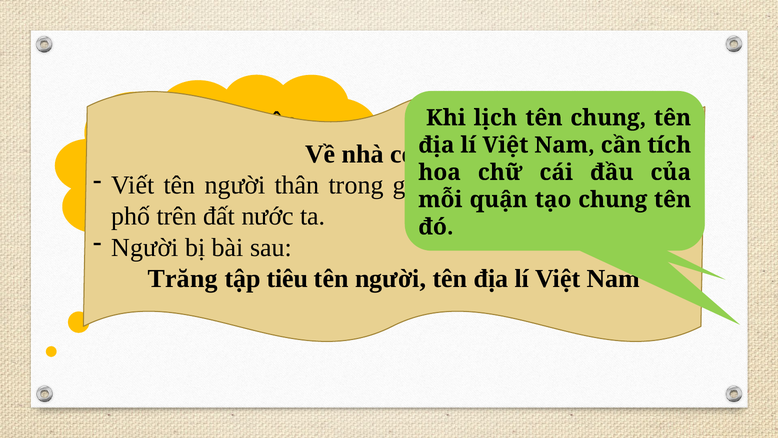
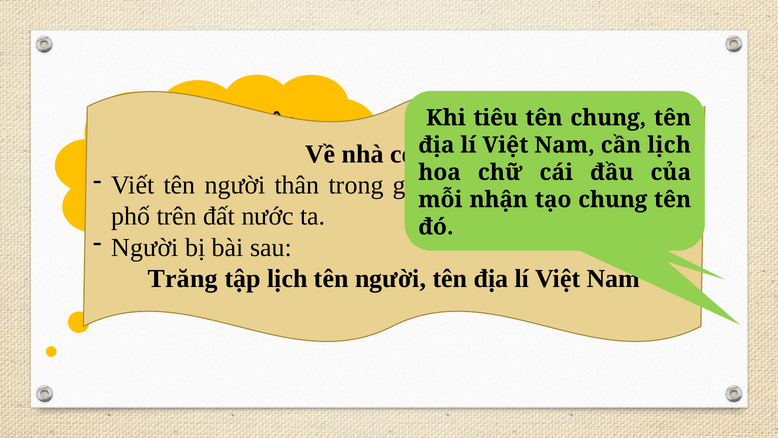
lịch: lịch -> tiêu (496, 118)
tích: tích -> lịch (669, 145)
quận: quận -> nhận (499, 199)
tập tiêu: tiêu -> lịch (287, 278)
